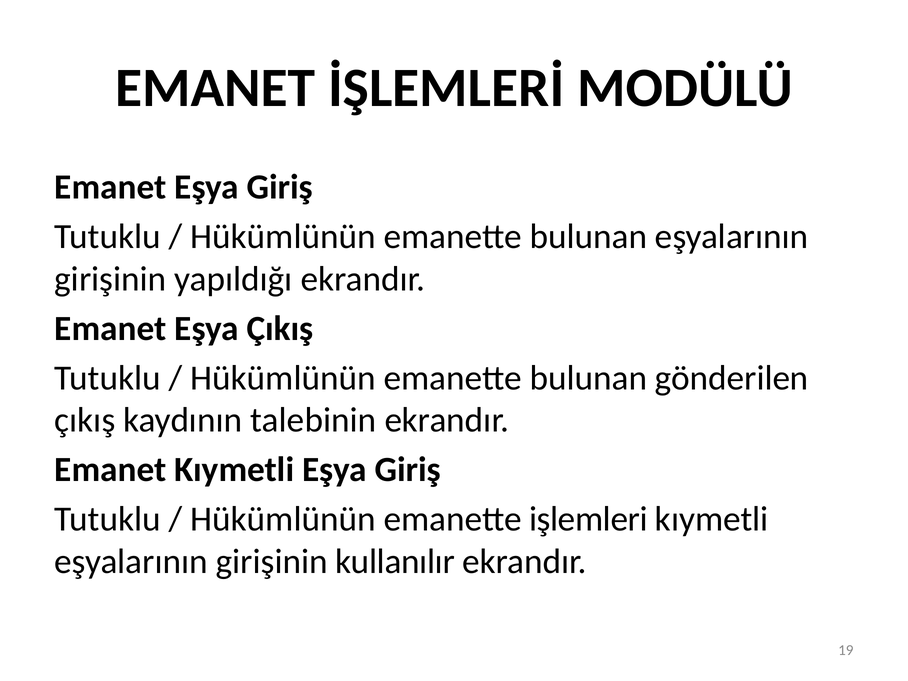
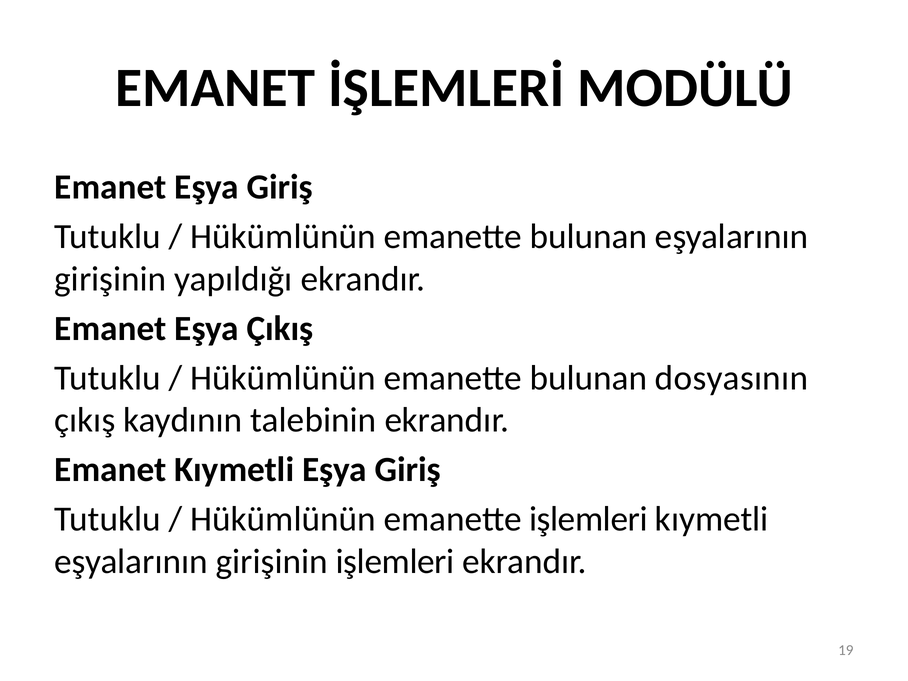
gönderilen: gönderilen -> dosyasının (732, 378)
girişinin kullanılır: kullanılır -> işlemleri (395, 562)
